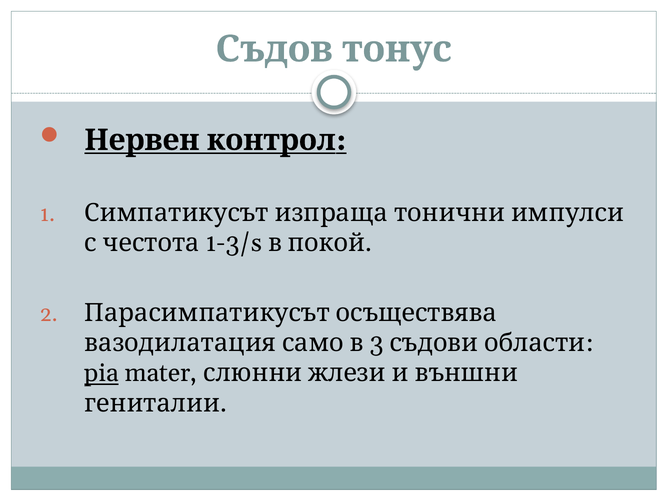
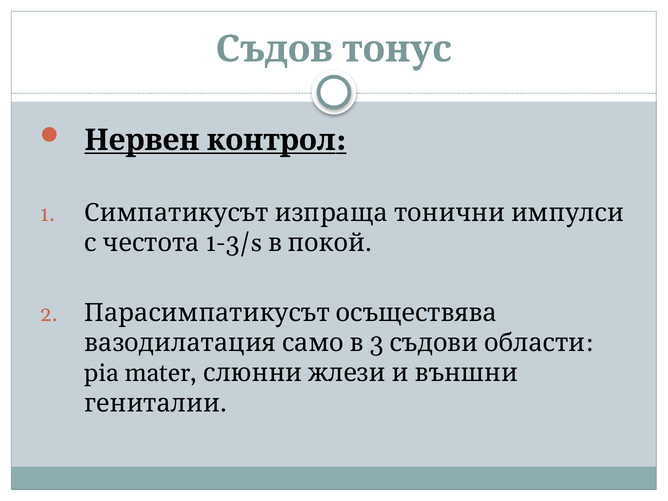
pia underline: present -> none (102, 373)
